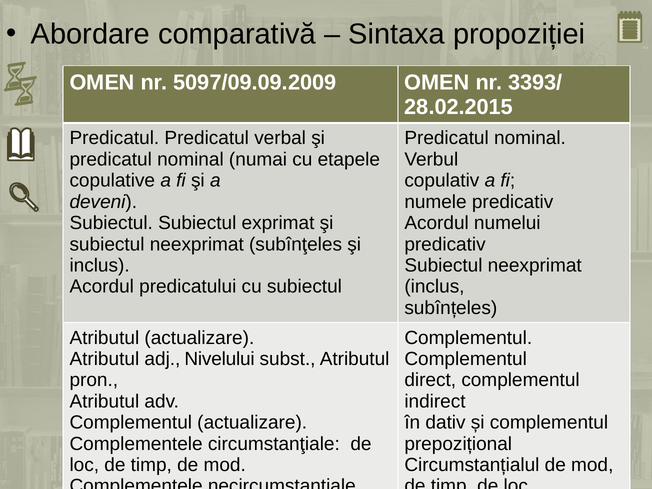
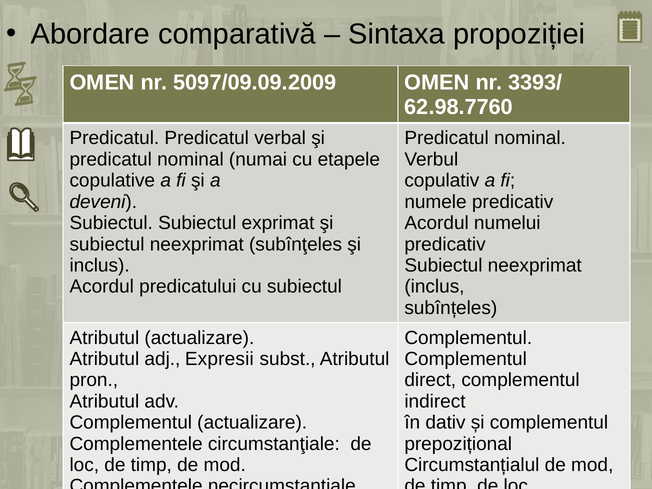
28.02.2015: 28.02.2015 -> 62.98.7760 (459, 107)
Nivelului: Nivelului -> Expresii (219, 359)
